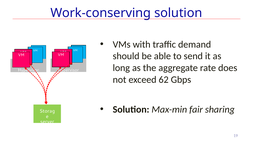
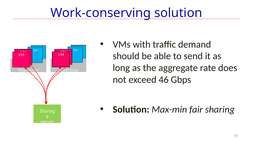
62: 62 -> 46 (164, 80)
